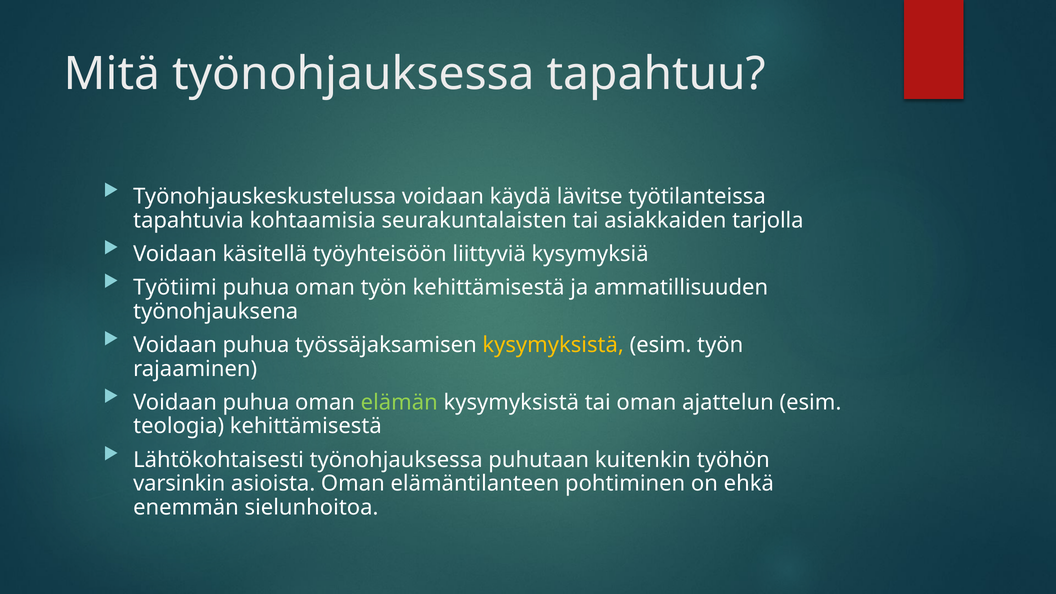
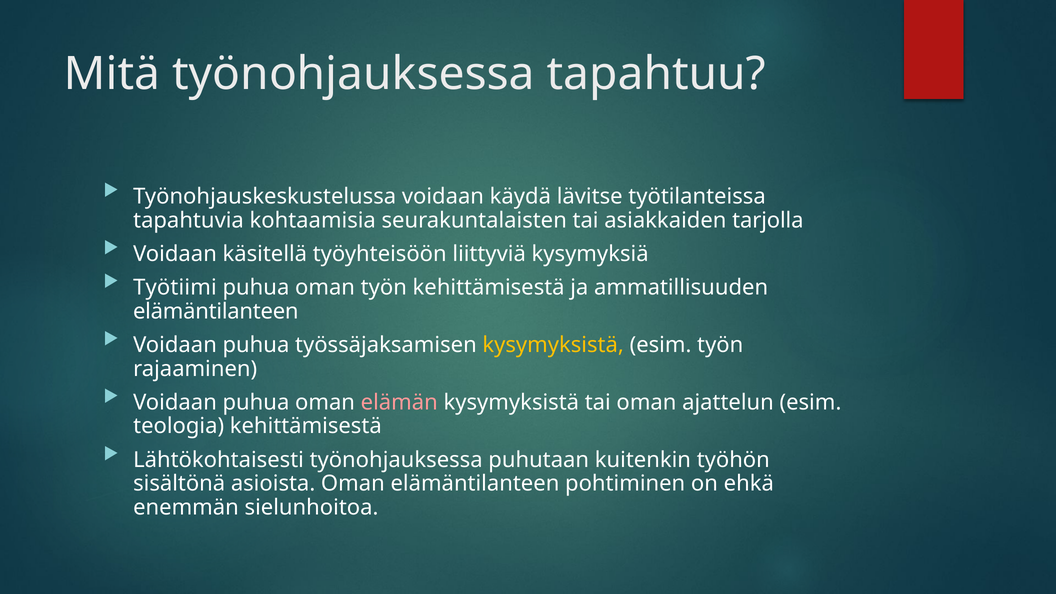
työnohjauksena: työnohjauksena -> elämäntilanteen (216, 311)
elämän colour: light green -> pink (399, 402)
varsinkin: varsinkin -> sisältönä (179, 484)
